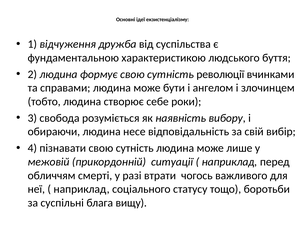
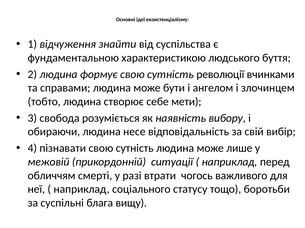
дружба: дружба -> знайти (117, 44)
роки: роки -> мети (186, 102)
